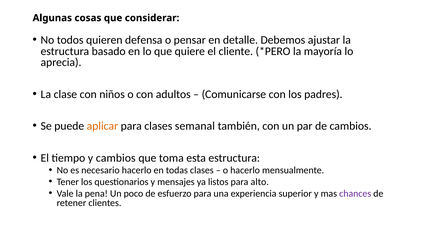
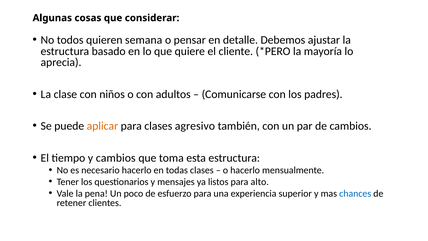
defensa: defensa -> semana (144, 40)
semanal: semanal -> agresivo (195, 126)
chances colour: purple -> blue (355, 193)
